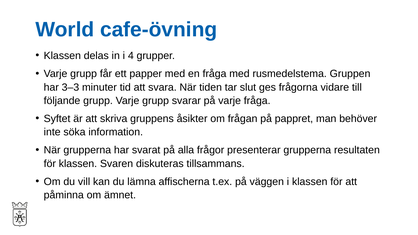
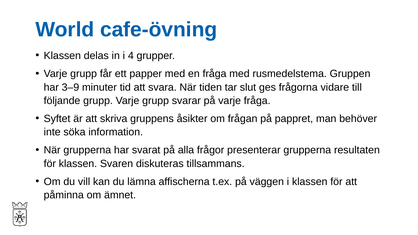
3–3: 3–3 -> 3–9 (70, 87)
